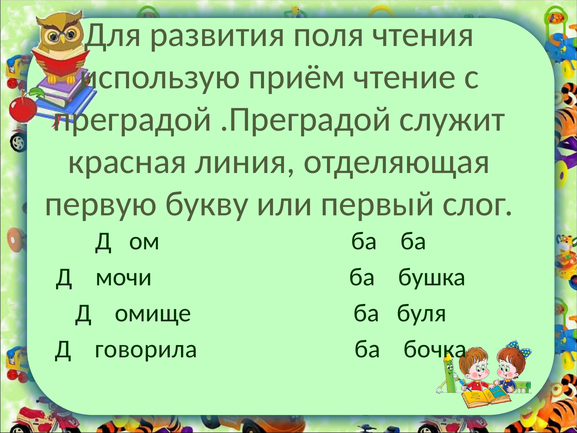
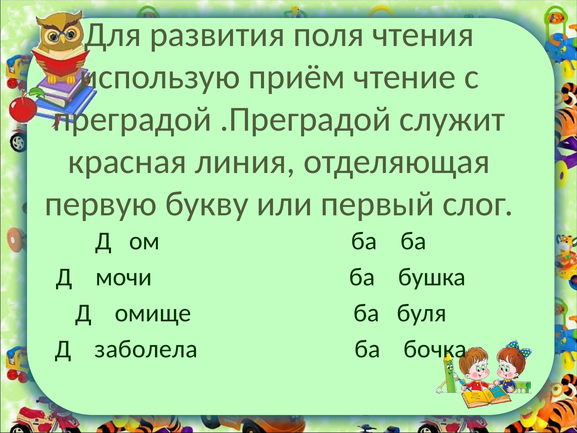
говорила: говорила -> заболела (146, 349)
